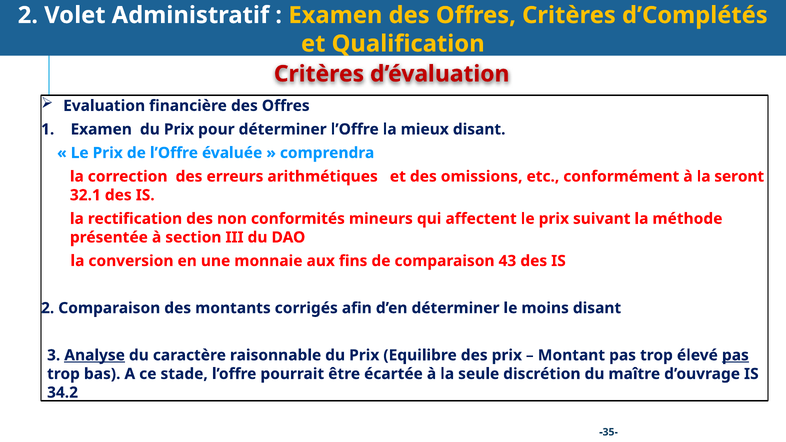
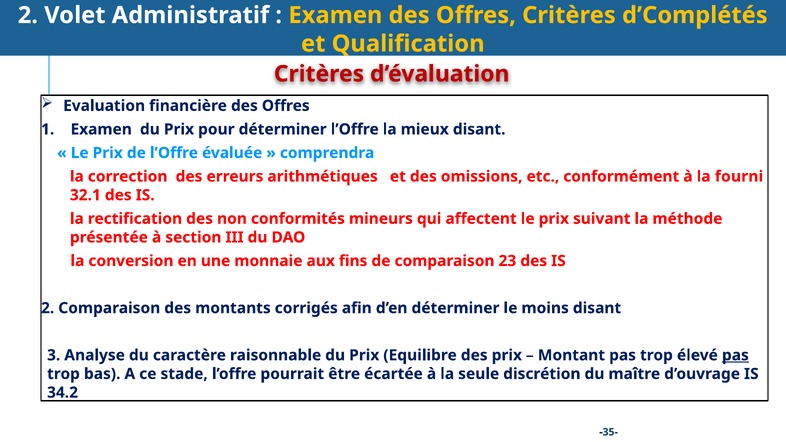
seront: seront -> fourni (739, 177)
43: 43 -> 23 (507, 261)
Analyse underline: present -> none (95, 355)
